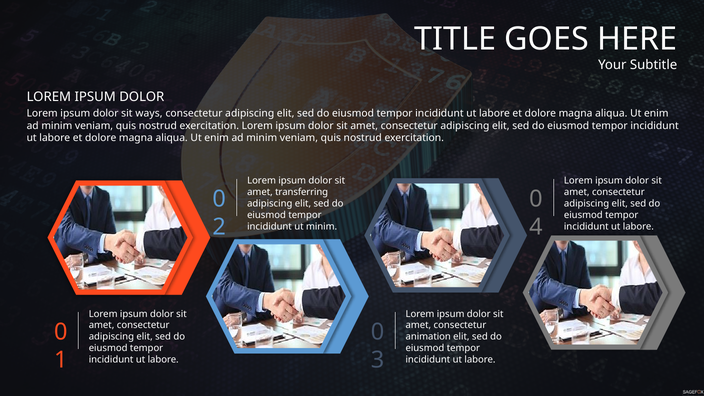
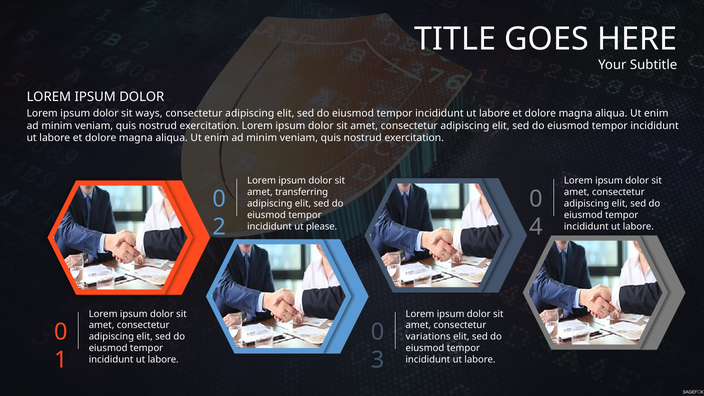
ut minim: minim -> please (322, 226)
animation: animation -> variations (428, 337)
